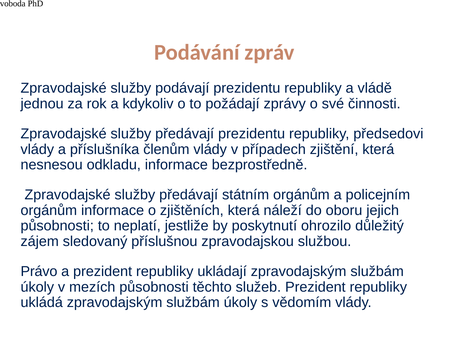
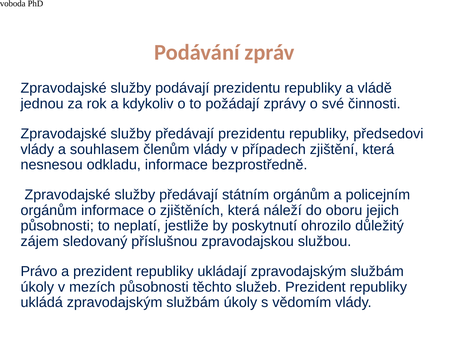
příslušníka: příslušníka -> souhlasem (105, 149)
